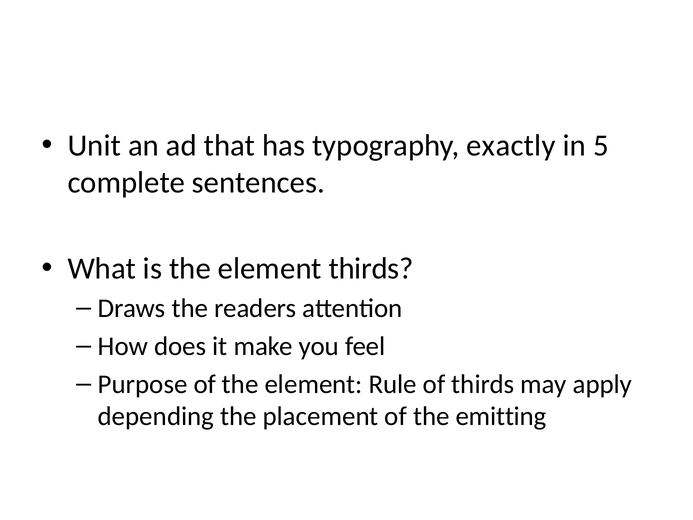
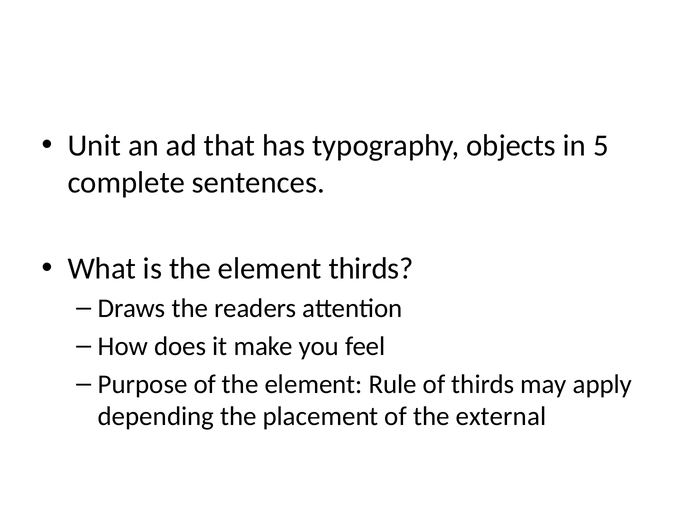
exactly: exactly -> objects (511, 145)
emitting: emitting -> external (501, 416)
